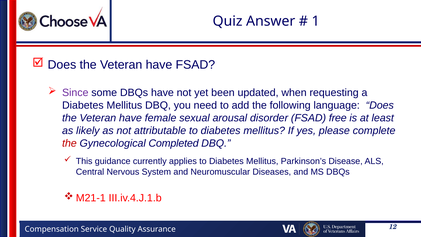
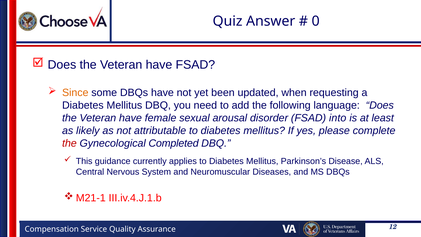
1: 1 -> 0 (316, 21)
Since colour: purple -> orange (75, 93)
free: free -> into (338, 118)
